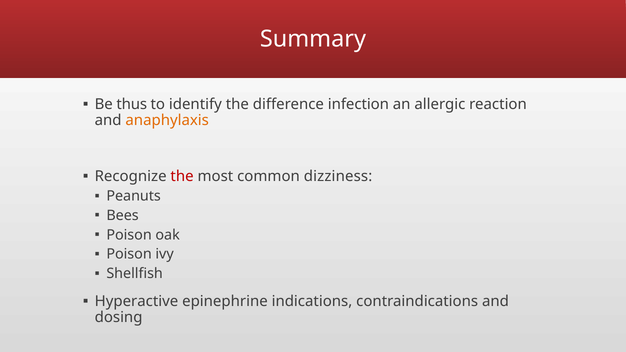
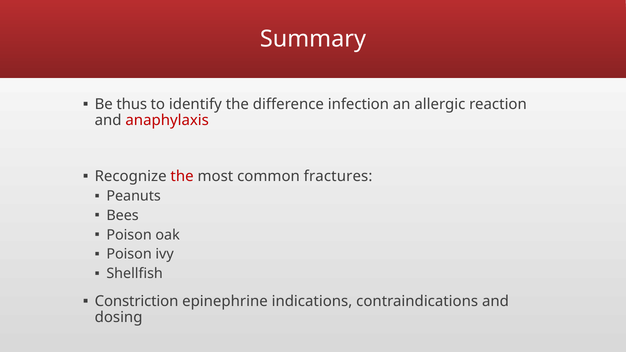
anaphylaxis colour: orange -> red (167, 120)
dizziness: dizziness -> fractures (338, 176)
Hyperactive: Hyperactive -> Constriction (137, 301)
